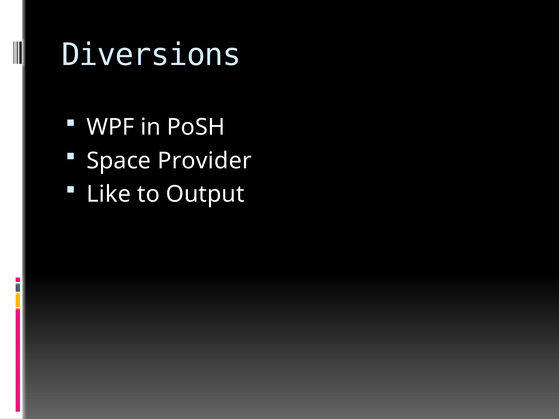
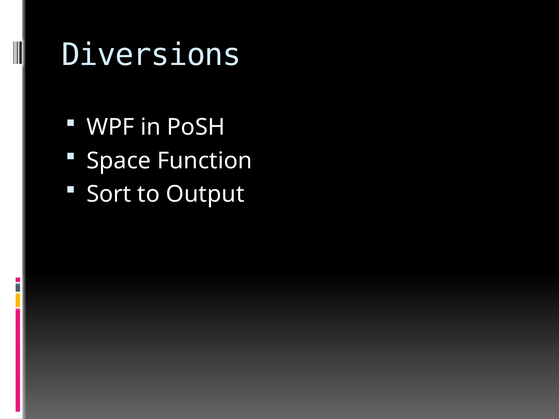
Provider: Provider -> Function (205, 161)
Like: Like -> Sort (109, 194)
